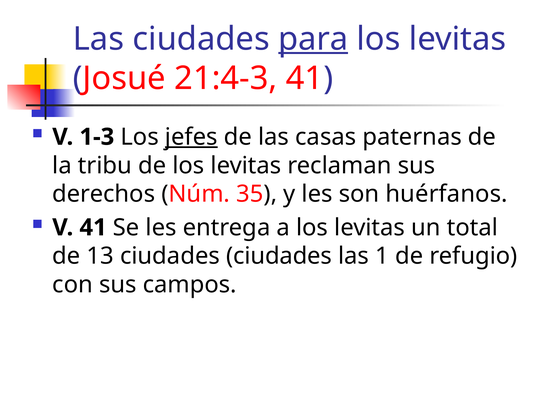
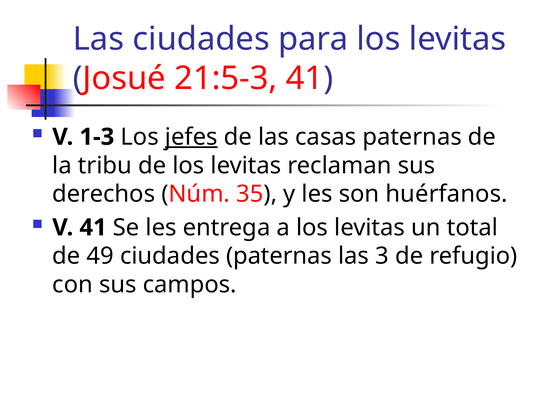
para underline: present -> none (313, 39)
21:4-3: 21:4-3 -> 21:5-3 (226, 78)
13: 13 -> 49 (100, 256)
ciudades ciudades: ciudades -> paternas (279, 256)
1: 1 -> 3 (382, 256)
